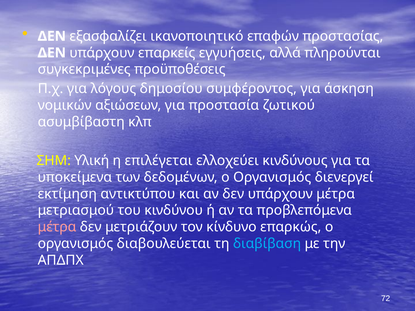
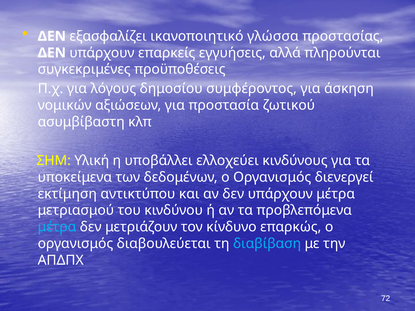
επαφών: επαφών -> γλώσσα (273, 36)
επιλέγεται: επιλέγεται -> υποβάλλει (159, 161)
μέτρα colour: pink -> light blue (57, 227)
